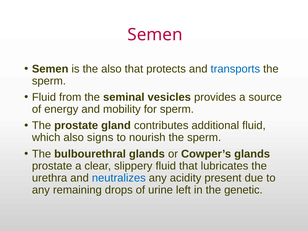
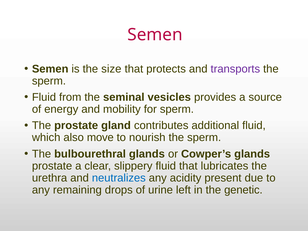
the also: also -> size (111, 69)
transports colour: blue -> purple (235, 69)
signs: signs -> move (100, 138)
